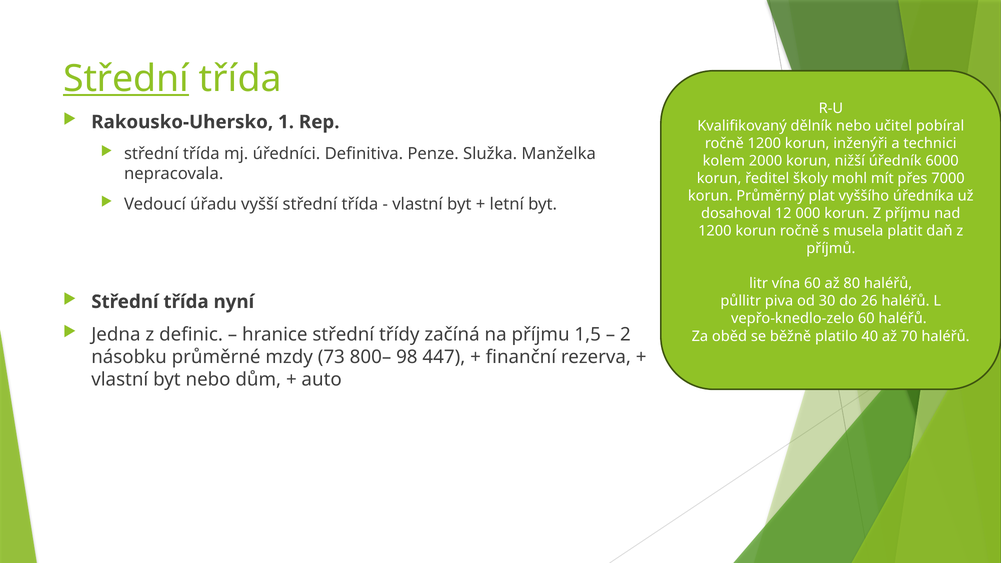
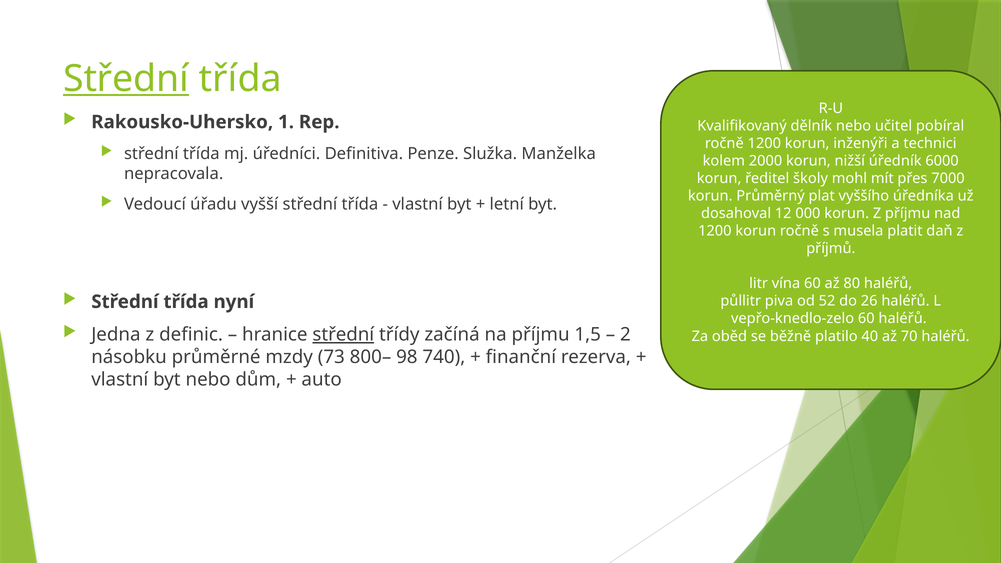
30: 30 -> 52 (827, 301)
střední underline: none -> present (343, 335)
447: 447 -> 740 (444, 357)
